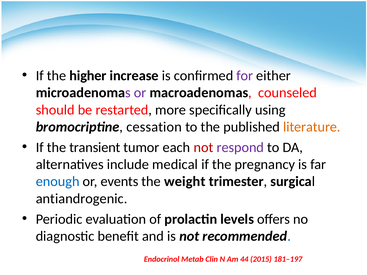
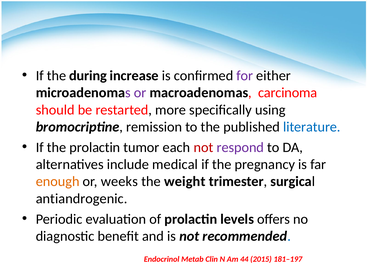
higher: higher -> during (88, 76)
counseled: counseled -> carcinoma (288, 93)
cessation: cessation -> remission (154, 127)
literature colour: orange -> blue (312, 127)
the transient: transient -> prolactin (95, 147)
enough colour: blue -> orange (58, 182)
events: events -> weeks (119, 182)
